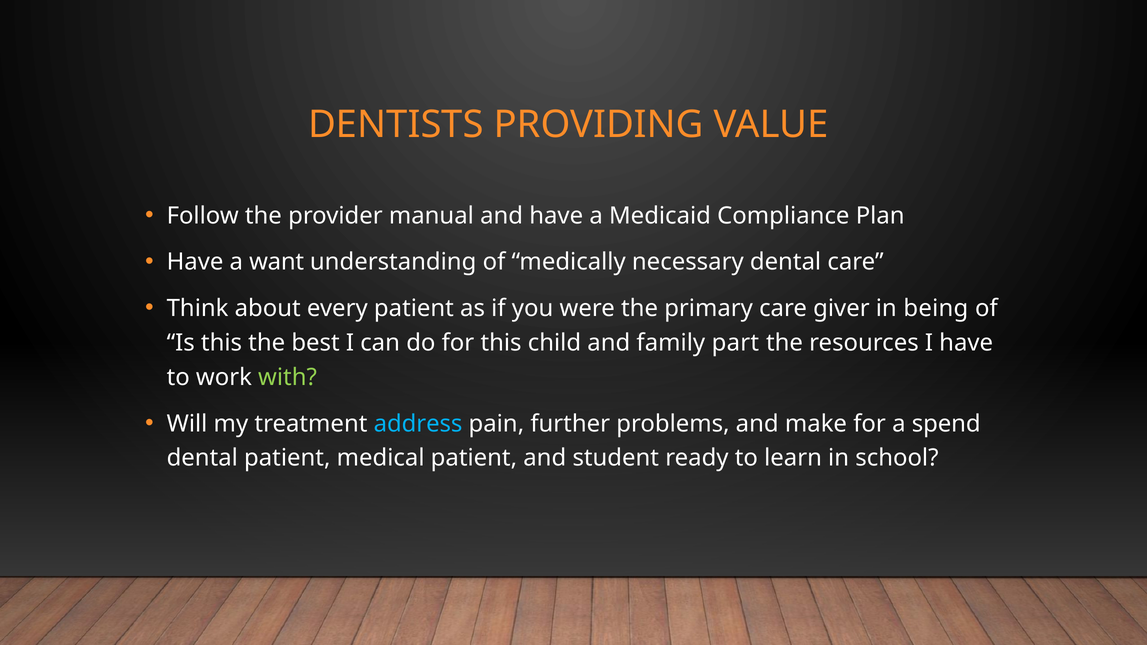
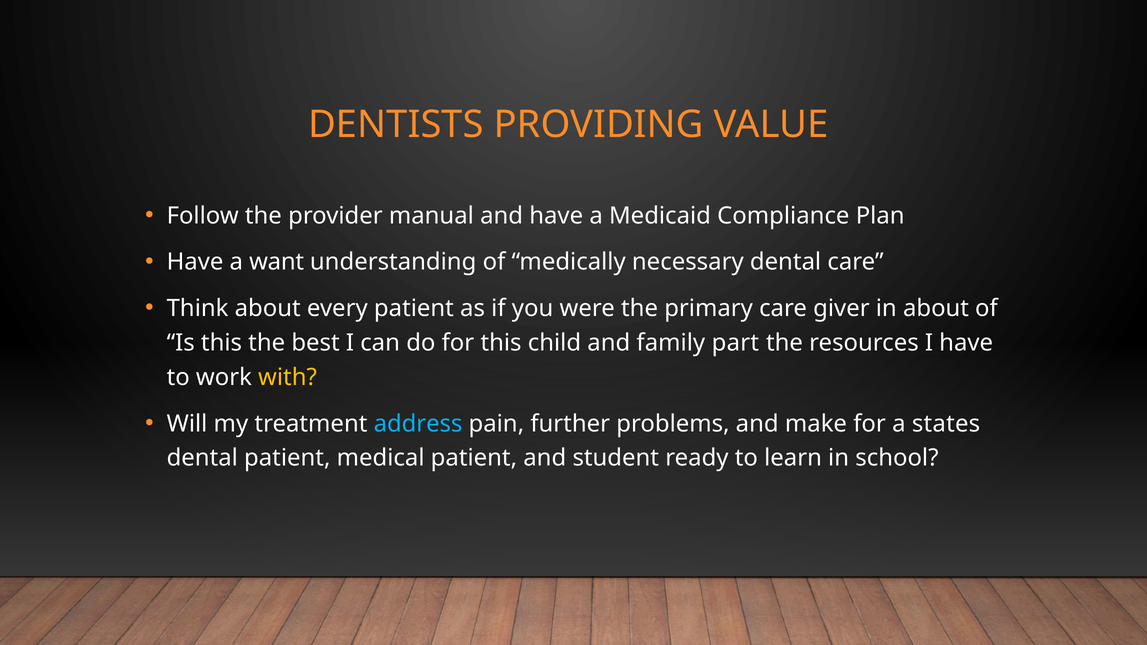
in being: being -> about (936, 309)
with colour: light green -> yellow (288, 377)
spend: spend -> states (946, 424)
